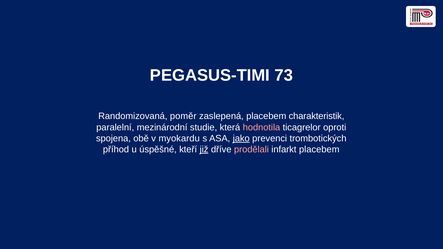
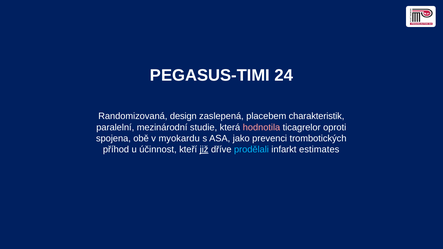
73: 73 -> 24 (284, 75)
poměr: poměr -> design (183, 116)
jako underline: present -> none (241, 138)
úspěšné: úspěšné -> účinnost (158, 150)
prodělali colour: pink -> light blue (251, 150)
infarkt placebem: placebem -> estimates (319, 150)
